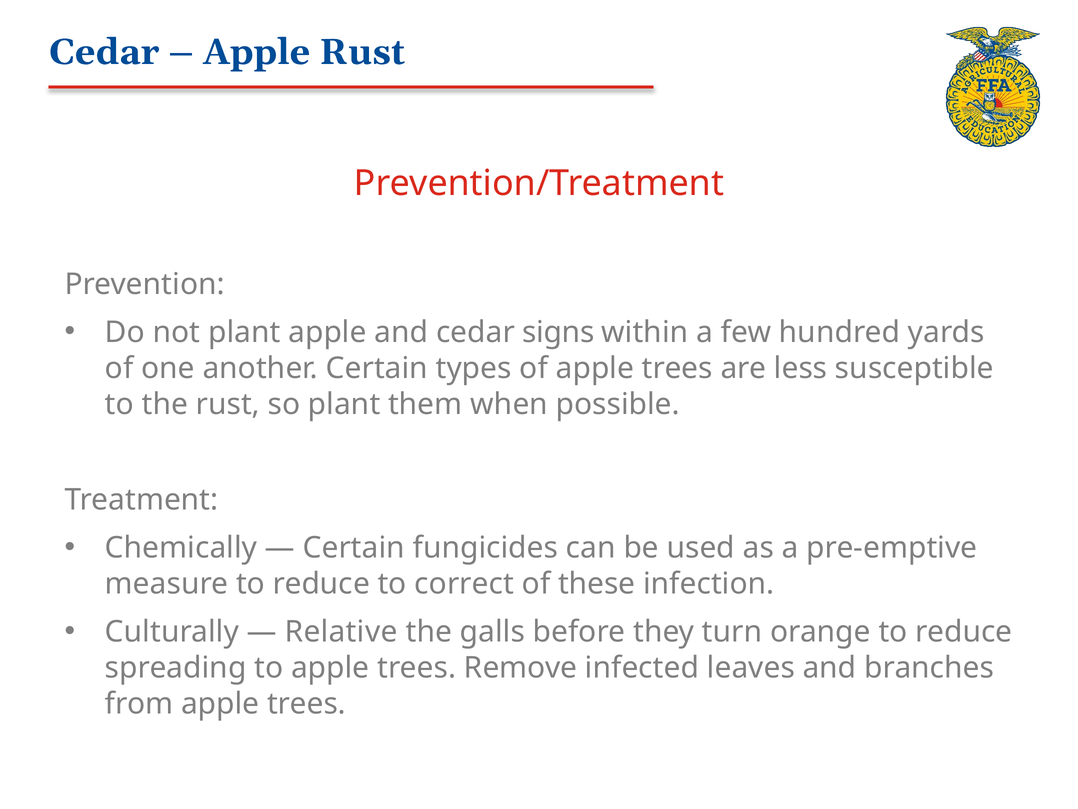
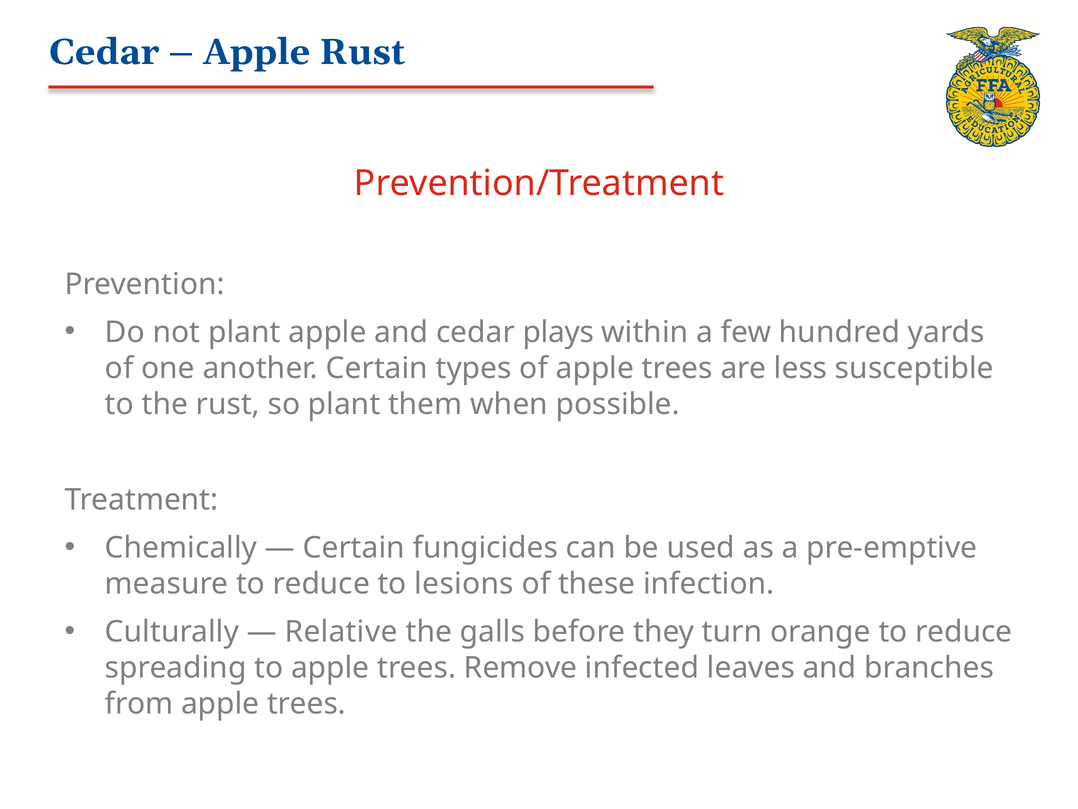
signs: signs -> plays (558, 332)
correct: correct -> lesions (464, 584)
